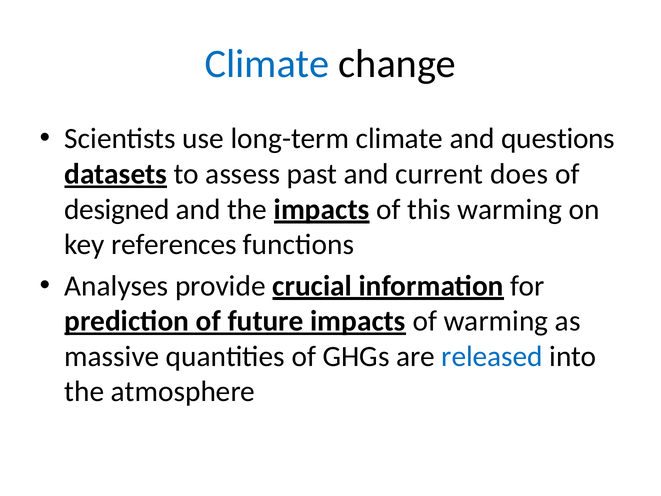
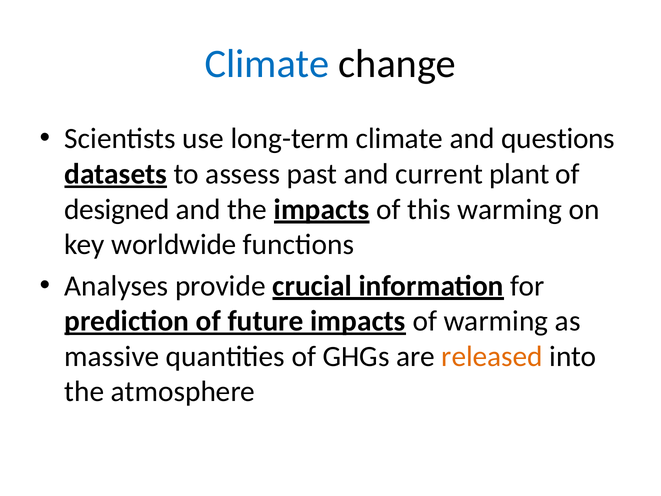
does: does -> plant (519, 174)
references: references -> worldwide (174, 245)
released colour: blue -> orange (492, 356)
